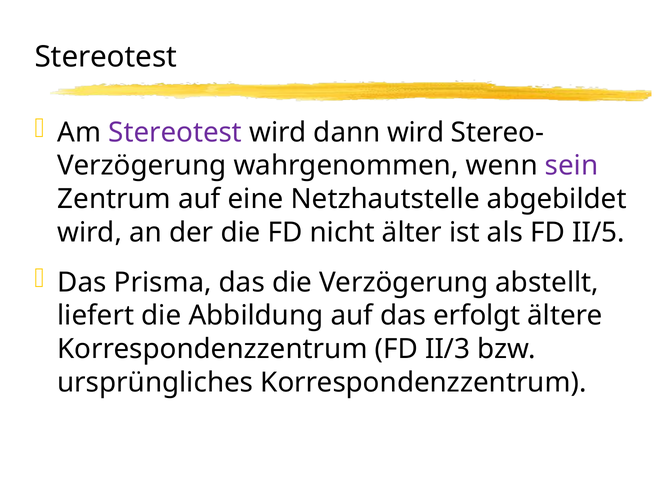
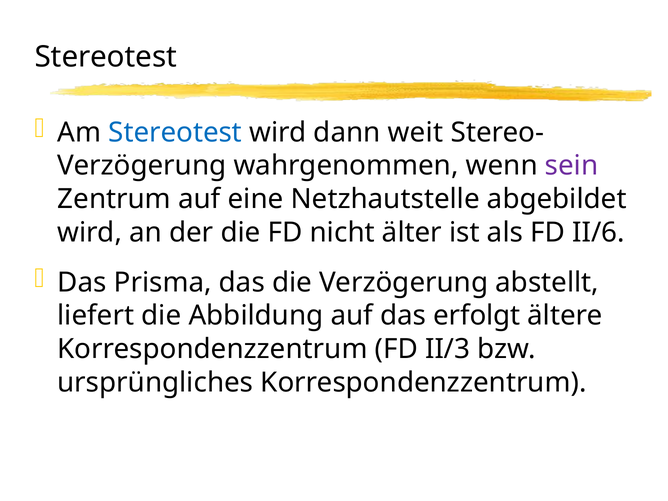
Stereotest colour: purple -> blue (175, 132)
dann wird: wird -> weit (415, 132)
II/5: II/5 -> II/6 (598, 233)
